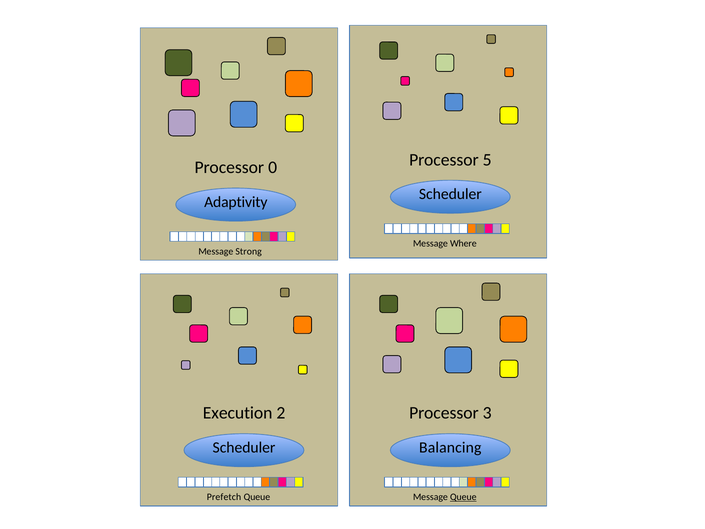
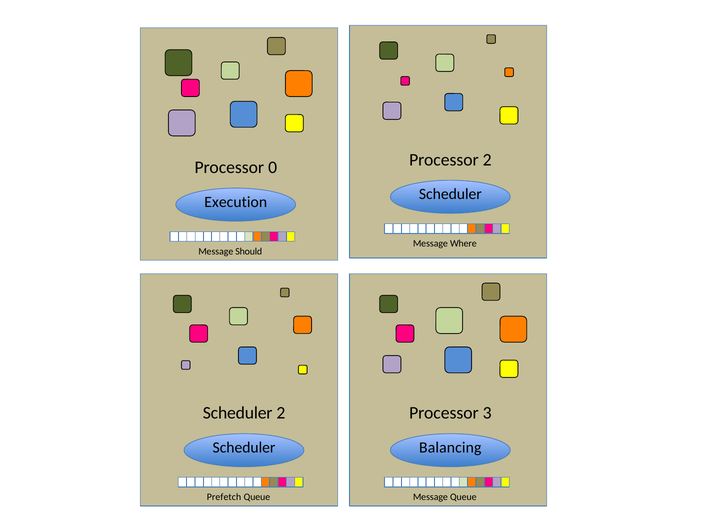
Processor 5: 5 -> 2 (487, 160)
Adaptivity: Adaptivity -> Execution (236, 202)
Strong: Strong -> Should (249, 251)
Execution: Execution -> Scheduler (238, 413)
Queue underline: present -> none (463, 497)
